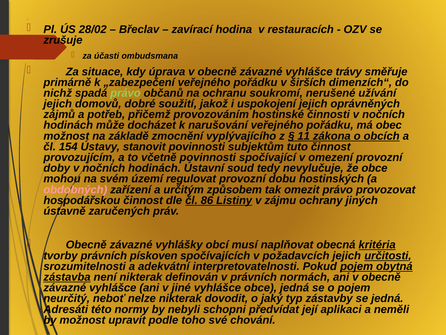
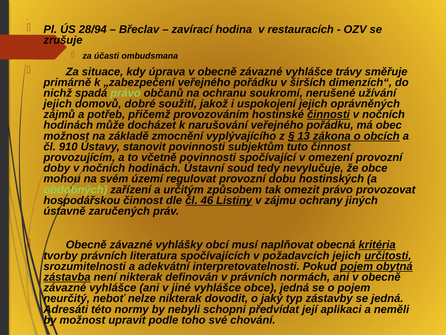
28/02: 28/02 -> 28/94 (93, 29)
činnosti underline: none -> present (328, 114)
11: 11 -> 13 (304, 136)
154: 154 -> 910 (68, 147)
obdobných colour: pink -> light green (75, 189)
86: 86 -> 46 (207, 200)
pískoven: pískoven -> literatura (154, 255)
